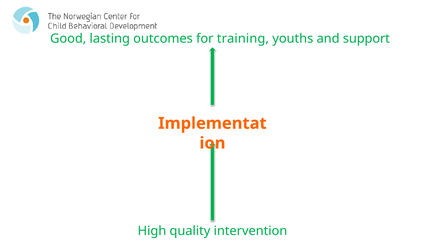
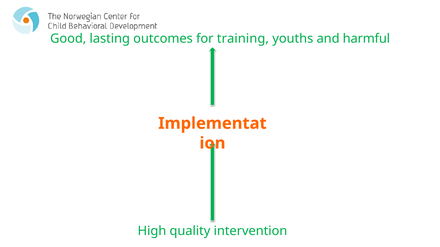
support: support -> harmful (366, 39)
